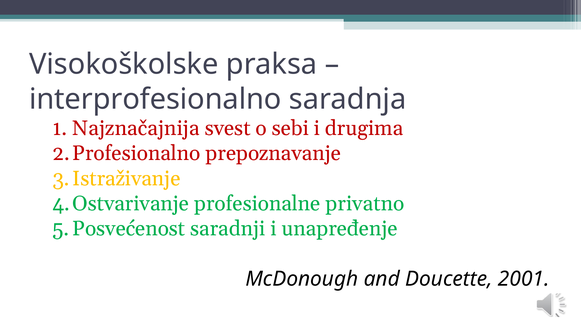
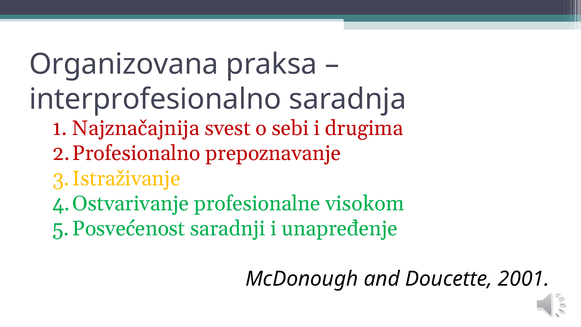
Visokoškolske: Visokoškolske -> Organizovana (124, 64)
privatno: privatno -> visokom (365, 203)
